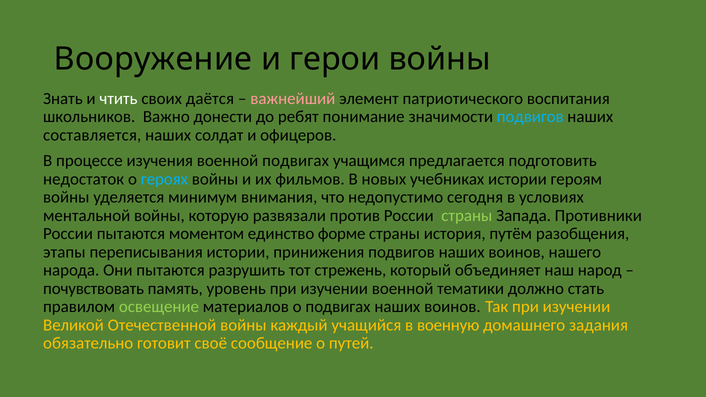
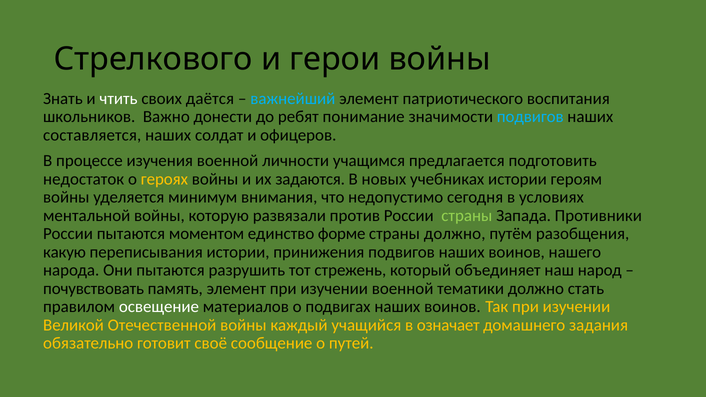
Вооружение: Вооружение -> Стрелкового (153, 59)
важнейший colour: pink -> light blue (293, 99)
военной подвигах: подвигах -> личности (296, 161)
героях colour: light blue -> yellow (164, 179)
фильмов: фильмов -> задаются (310, 179)
страны история: история -> должно (455, 234)
этапы: этапы -> какую (64, 252)
память уровень: уровень -> элемент (236, 289)
освещение colour: light green -> white (159, 307)
военную: военную -> означает (448, 325)
